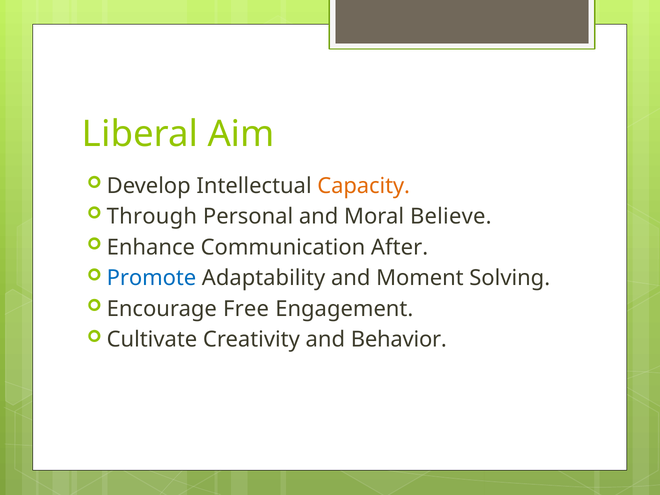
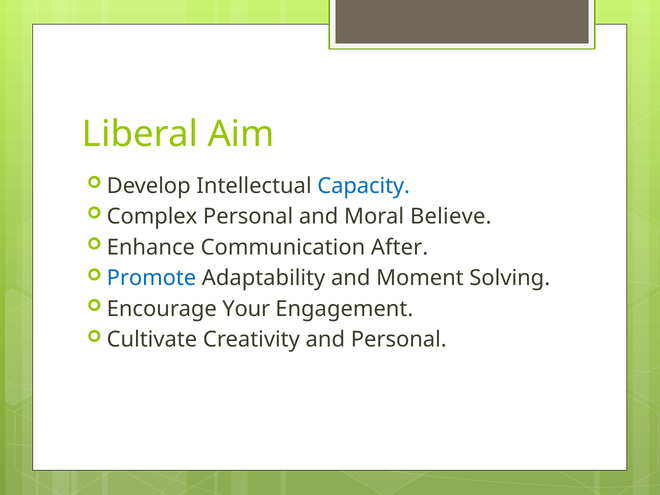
Capacity colour: orange -> blue (364, 186)
Through: Through -> Complex (152, 217)
Free: Free -> Your (246, 309)
and Behavior: Behavior -> Personal (399, 340)
